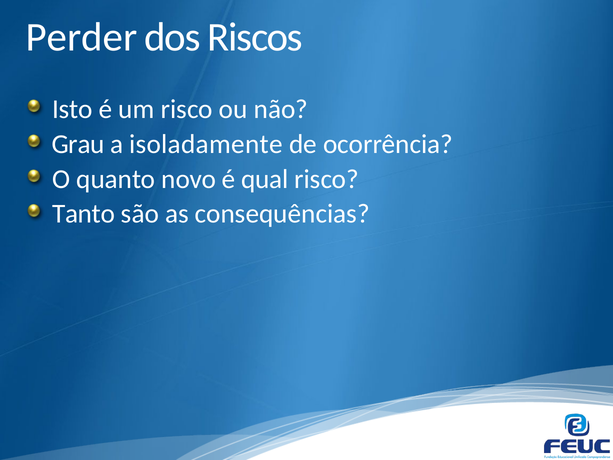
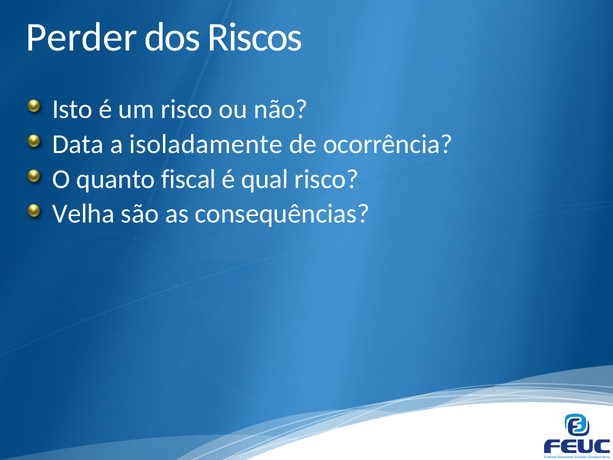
Grau: Grau -> Data (78, 144)
novo: novo -> fiscal (189, 179)
Tanto: Tanto -> Velha (83, 214)
